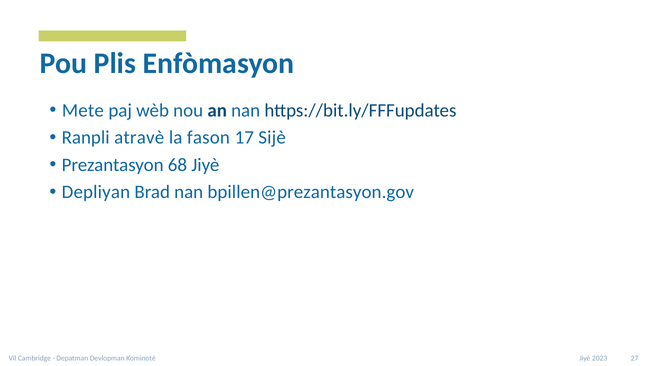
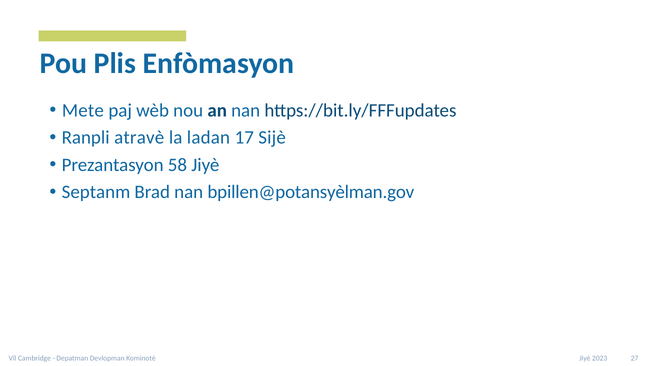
fason: fason -> ladan (208, 138)
68: 68 -> 58 (177, 165)
Depliyan: Depliyan -> Septanm (96, 192)
bpillen@prezantasyon.gov: bpillen@prezantasyon.gov -> bpillen@potansyèlman.gov (311, 192)
